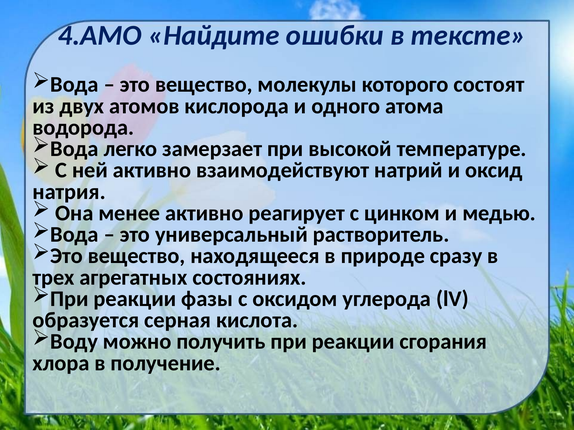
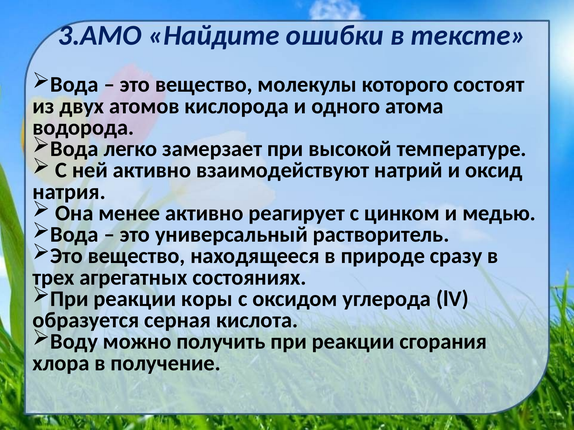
4.АМО: 4.АМО -> 3.АМО (100, 35)
фазы: фазы -> коры (207, 299)
